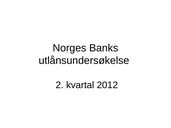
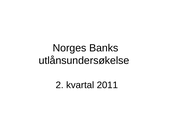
2012: 2012 -> 2011 (107, 85)
